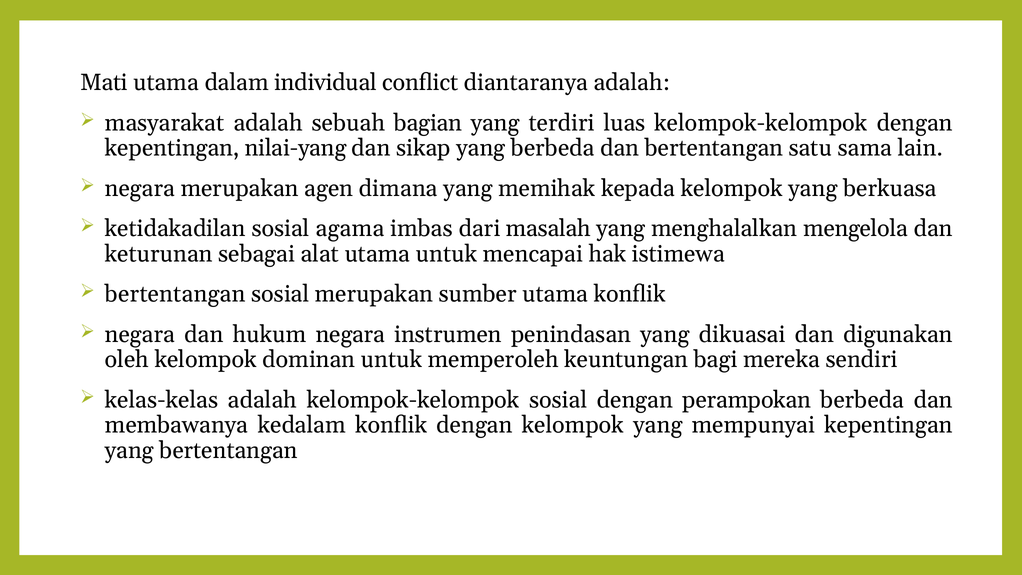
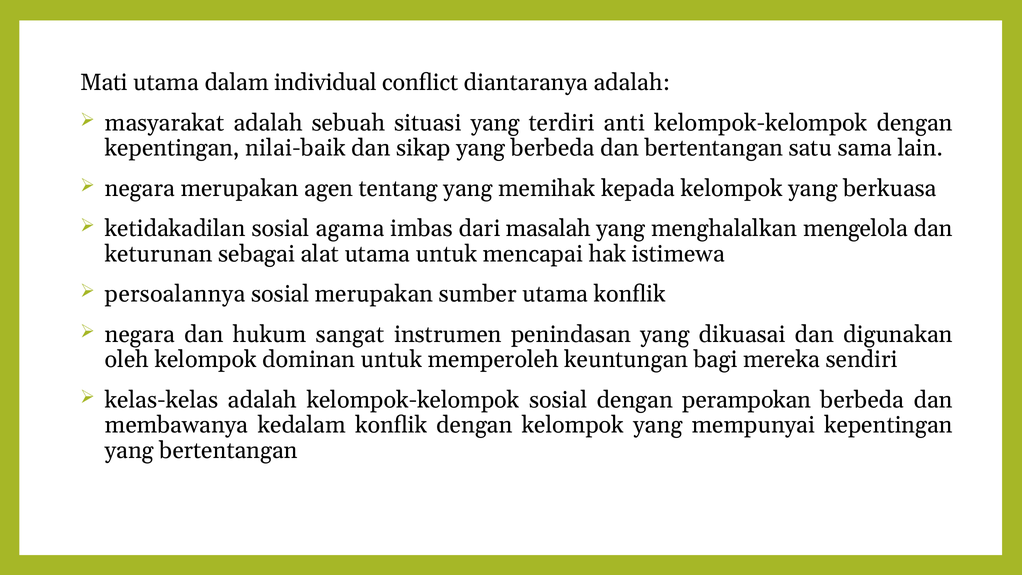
bagian: bagian -> situasi (428, 123)
luas: luas -> anti (624, 123)
nilai-yang: nilai-yang -> nilai-baik (295, 148)
dimana: dimana -> tentang (398, 188)
bertentangan: bertentangan -> persoalannya (175, 294)
hukum negara: negara -> sangat (350, 334)
